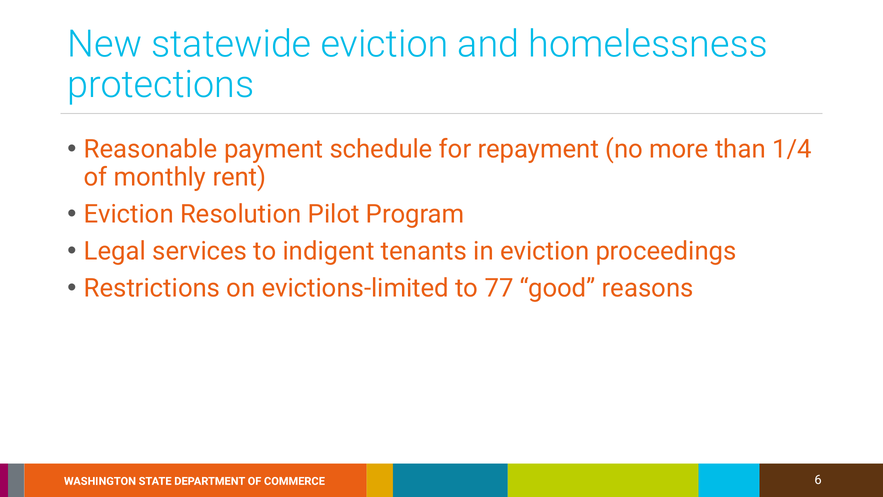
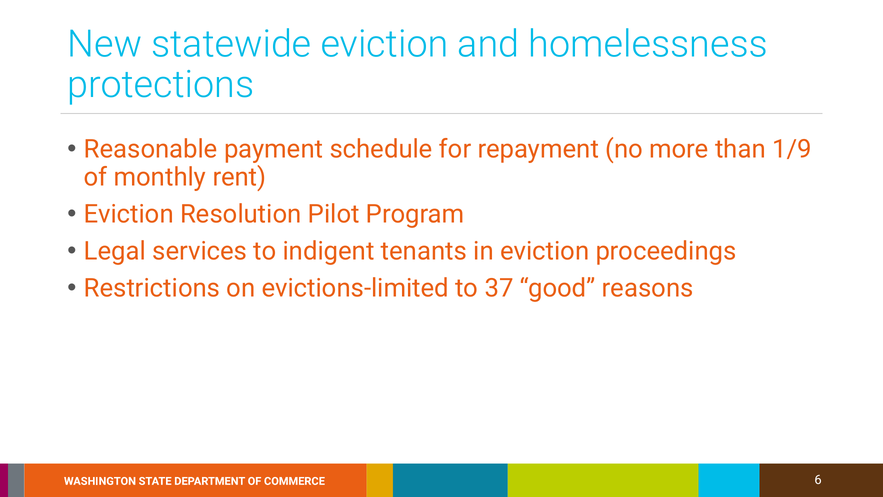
1/4: 1/4 -> 1/9 (792, 149)
77: 77 -> 37 (499, 288)
